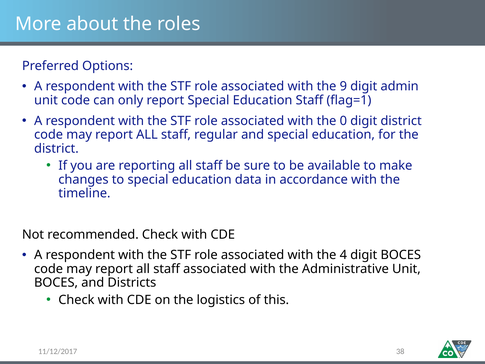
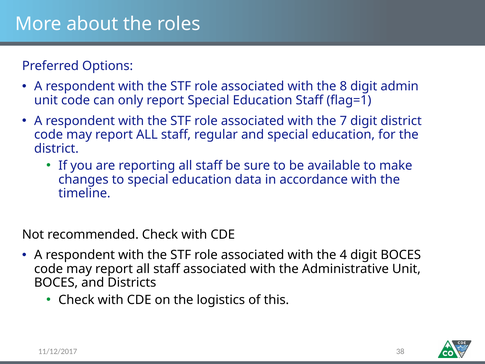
9: 9 -> 8 (343, 86)
0: 0 -> 7 (343, 121)
